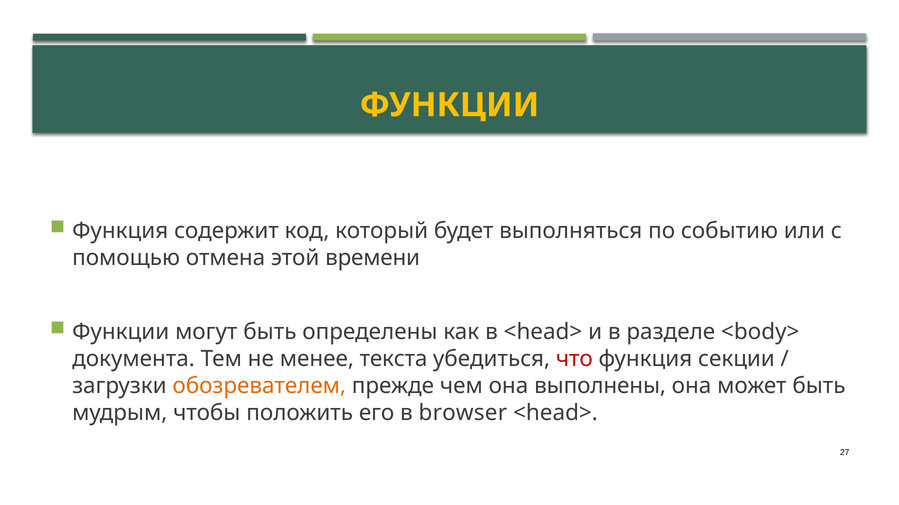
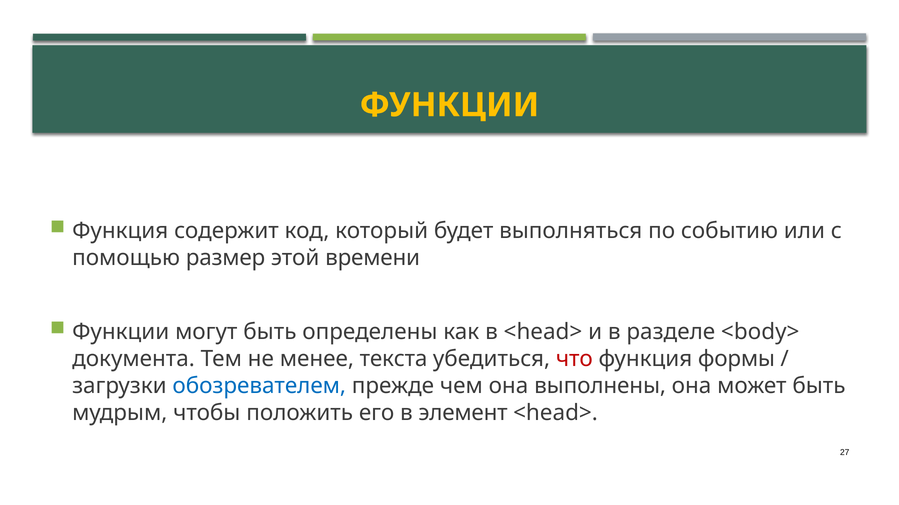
отмена: отмена -> размер (226, 258)
секции: секции -> формы (737, 359)
обозревателем colour: orange -> blue (259, 386)
browser: browser -> элемент (463, 413)
